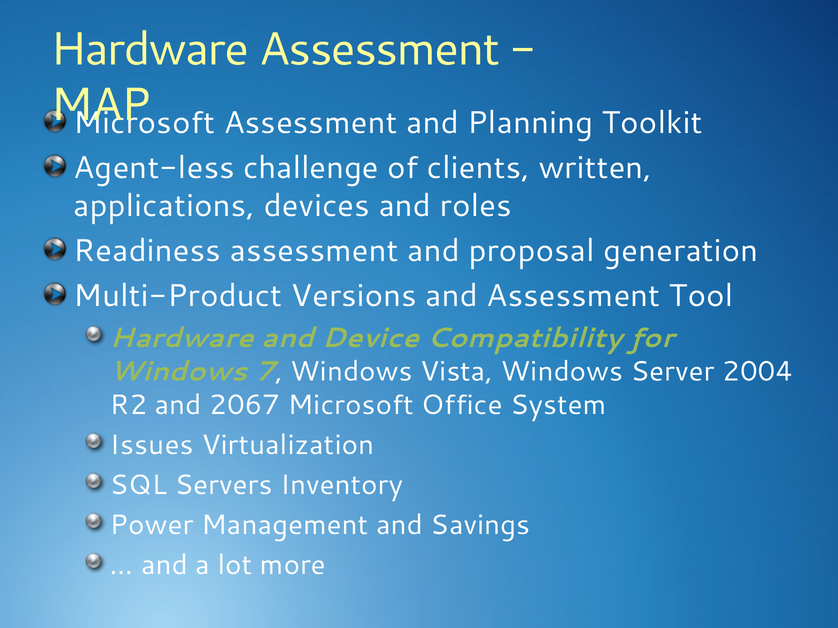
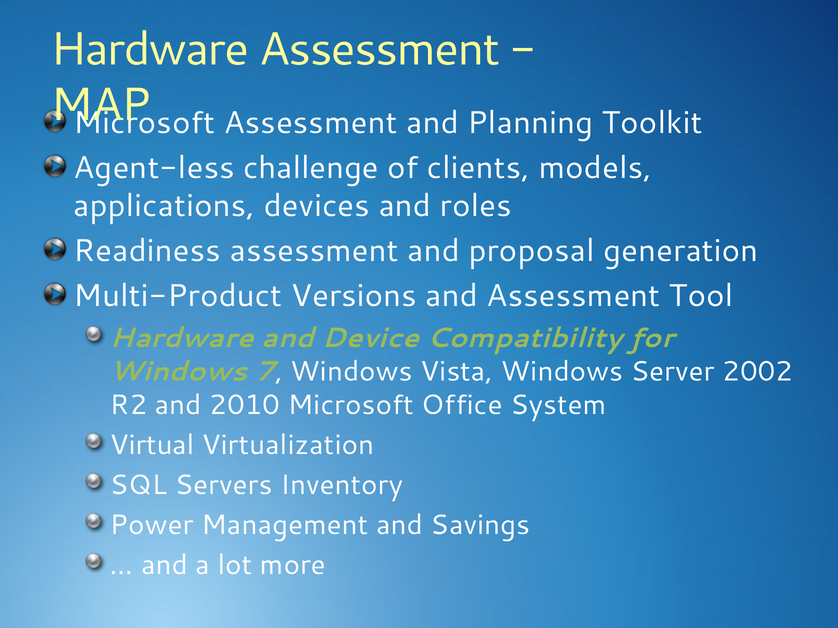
written: written -> models (595, 168)
2004: 2004 -> 2002 (758, 372)
2067: 2067 -> 2010 (245, 405)
Issues: Issues -> Virtual (152, 445)
